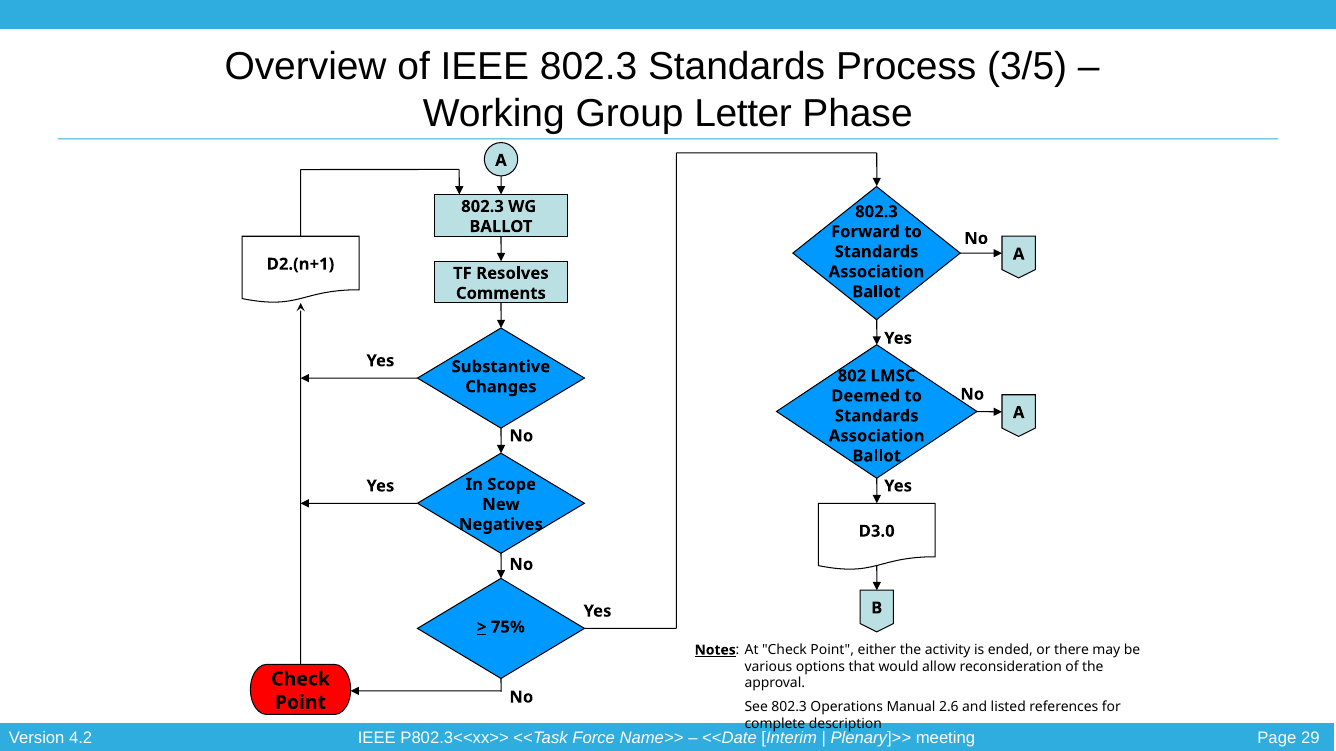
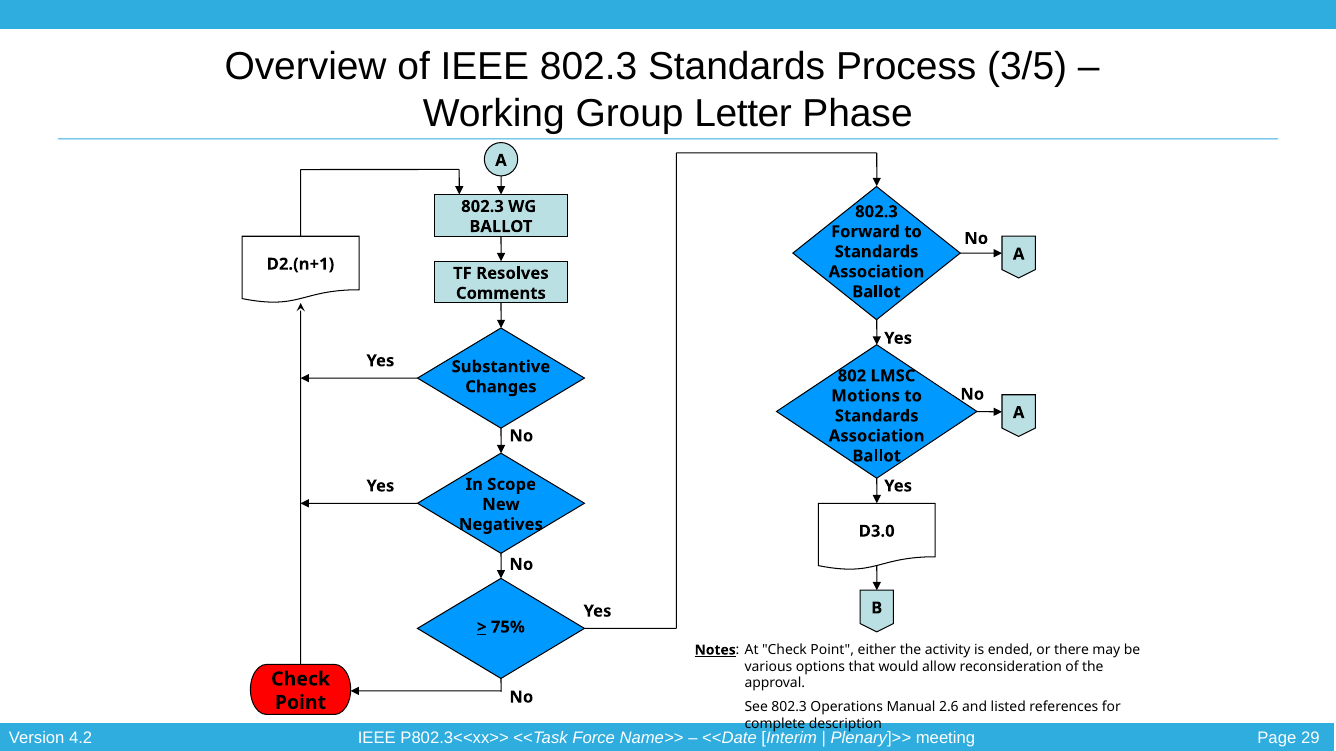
Deemed: Deemed -> Motions (866, 396)
